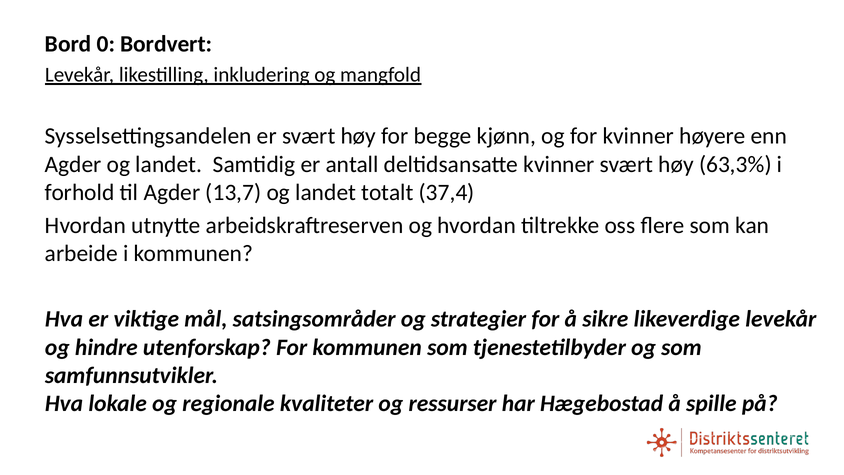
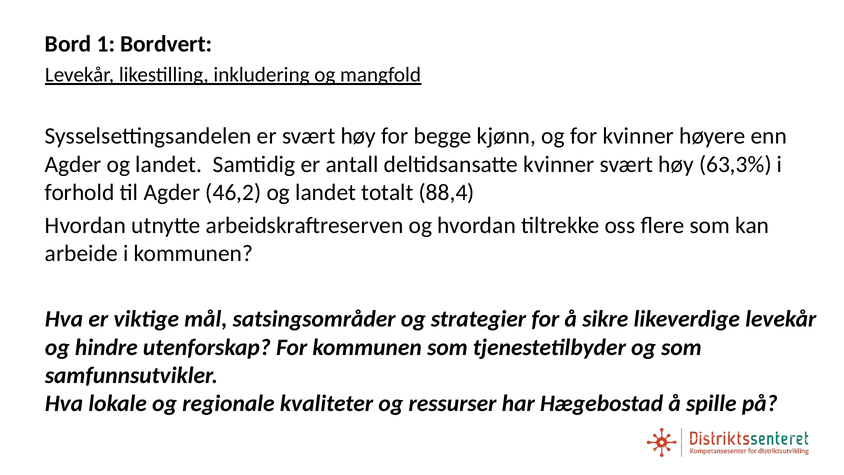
0: 0 -> 1 (106, 44)
13,7: 13,7 -> 46,2 (233, 192)
37,4: 37,4 -> 88,4 (447, 192)
